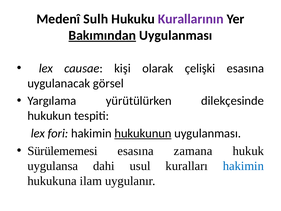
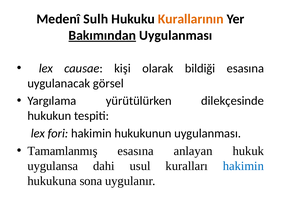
Kurallarının colour: purple -> orange (191, 19)
çelişki: çelişki -> bildiği (200, 68)
hukukunun underline: present -> none (143, 133)
Sürülememesi: Sürülememesi -> Tamamlanmış (62, 151)
zamana: zamana -> anlayan (193, 151)
ilam: ilam -> sona (91, 181)
